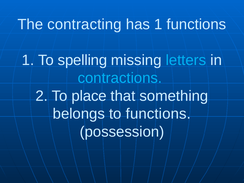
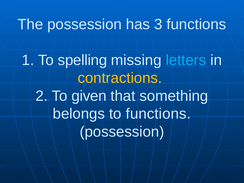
The contracting: contracting -> possession (85, 24)
has 1: 1 -> 3 (158, 24)
contractions colour: light blue -> yellow (120, 78)
place: place -> given (89, 96)
